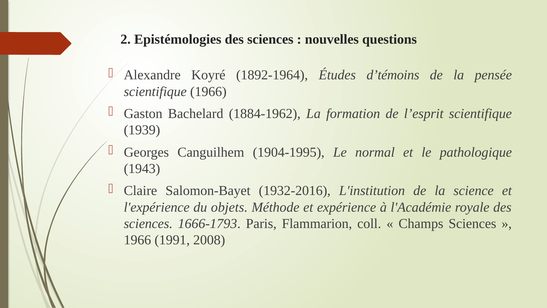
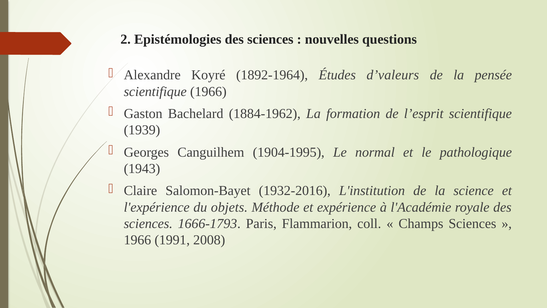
d’témoins: d’témoins -> d’valeurs (393, 75)
